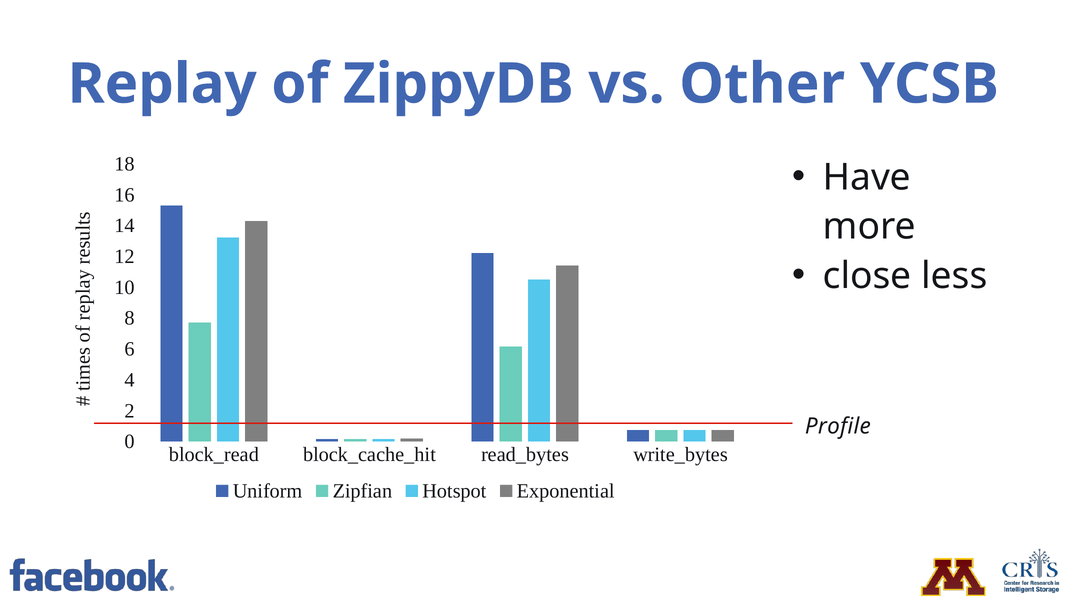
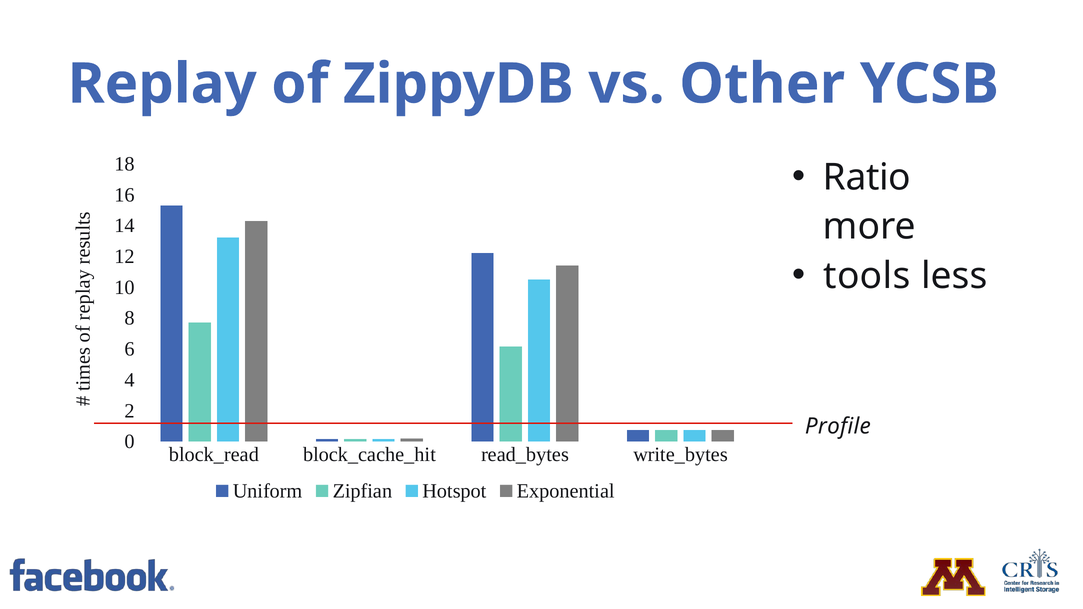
Have: Have -> Ratio (867, 178)
close: close -> tools (867, 276)
